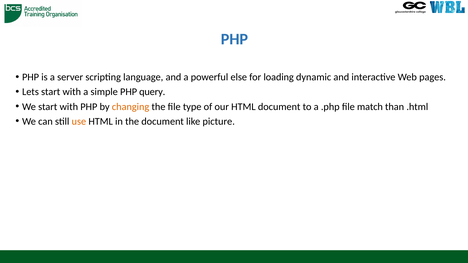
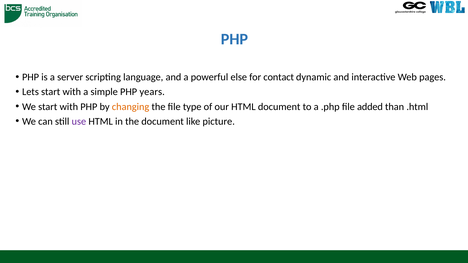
loading: loading -> contact (279, 77)
query: query -> years (152, 92)
match: match -> added (370, 107)
use colour: orange -> purple (79, 121)
